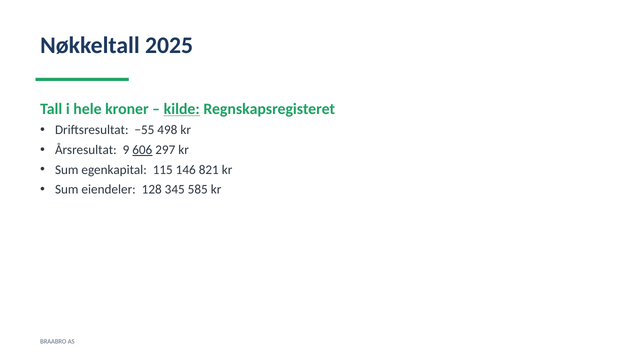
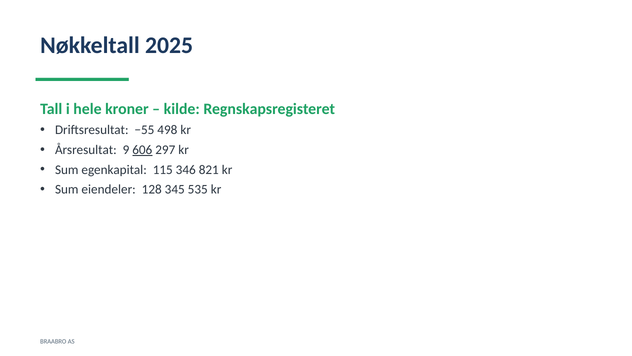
kilde underline: present -> none (182, 109)
146: 146 -> 346 (186, 169)
585: 585 -> 535 (198, 189)
